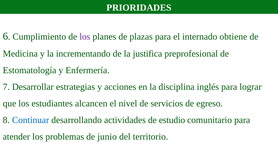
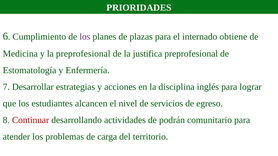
la incrementando: incrementando -> preprofesional (83, 54)
Continuar colour: blue -> red (31, 120)
estudio: estudio -> podrán (172, 120)
junio: junio -> carga (107, 137)
